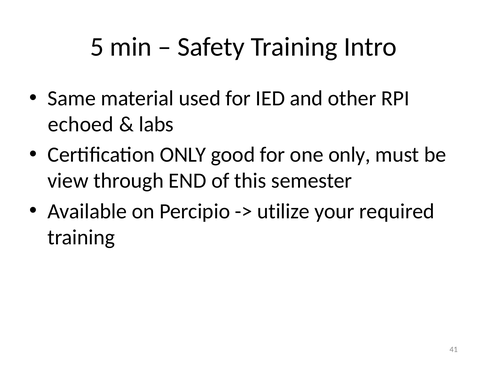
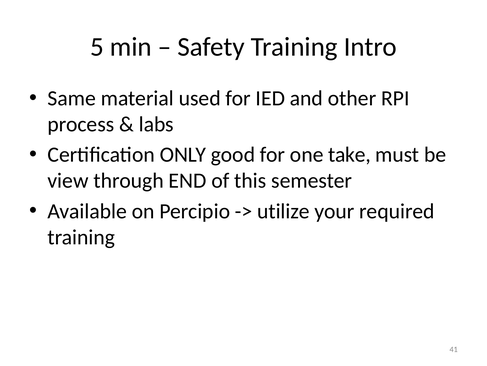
echoed: echoed -> process (81, 124)
one only: only -> take (349, 154)
